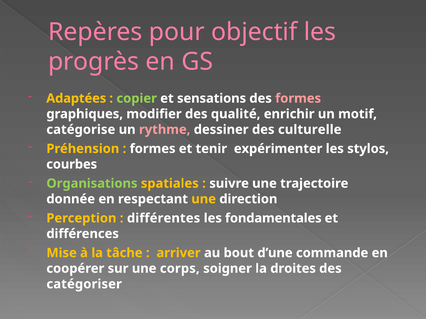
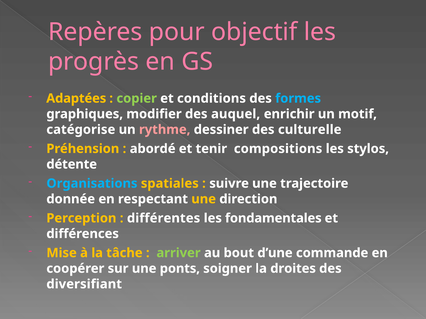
sensations: sensations -> conditions (211, 99)
formes colour: pink -> light blue (298, 99)
qualité: qualité -> auquel (236, 114)
formes: formes -> abordé (153, 149)
expérimenter: expérimenter -> compositions (278, 149)
courbes: courbes -> détente (72, 165)
Organisations colour: light green -> light blue (92, 184)
arriver colour: yellow -> light green (179, 253)
corps: corps -> ponts (180, 269)
catégoriser: catégoriser -> diversifiant (84, 285)
